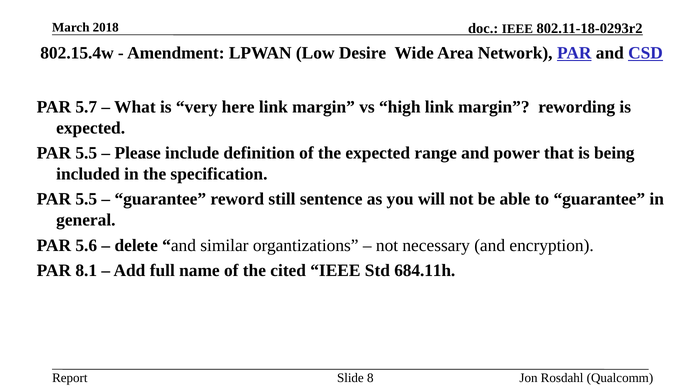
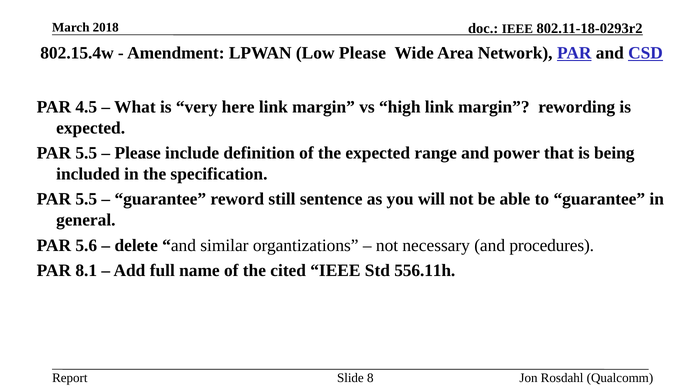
Low Desire: Desire -> Please (362, 53)
5.7: 5.7 -> 4.5 (86, 107)
encryption: encryption -> procedures (552, 245)
684.11h: 684.11h -> 556.11h (425, 270)
